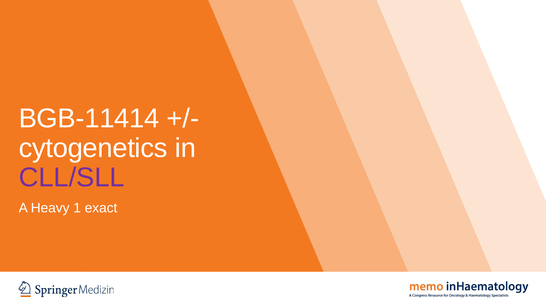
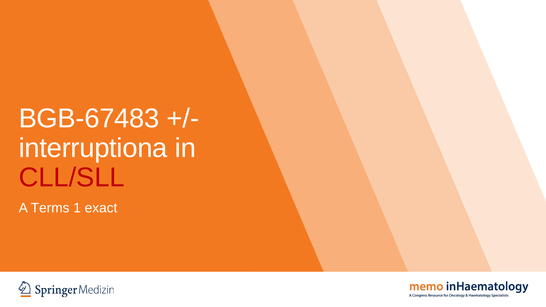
BGB-11414: BGB-11414 -> BGB-67483 (89, 119)
cytogenetics: cytogenetics -> interruptiona (93, 148)
CLL/SLL colour: purple -> red (72, 178)
Heavy: Heavy -> Terms (50, 208)
